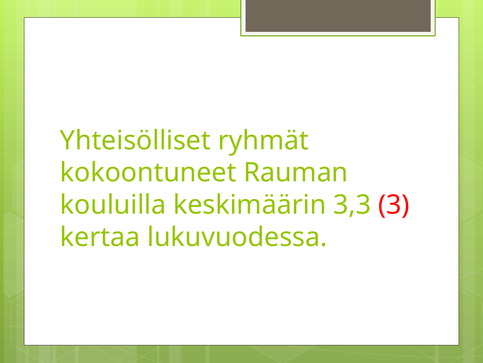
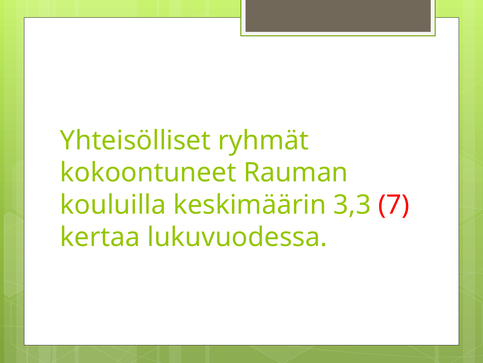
3: 3 -> 7 (394, 205)
